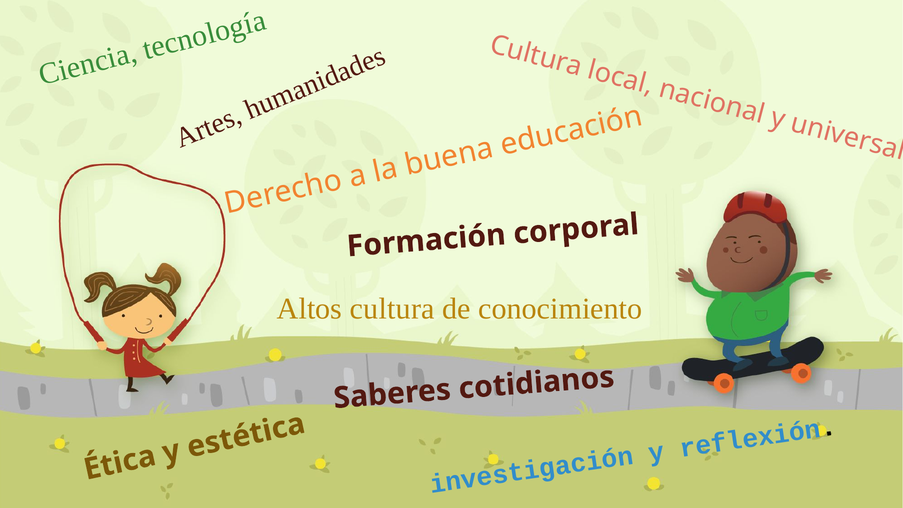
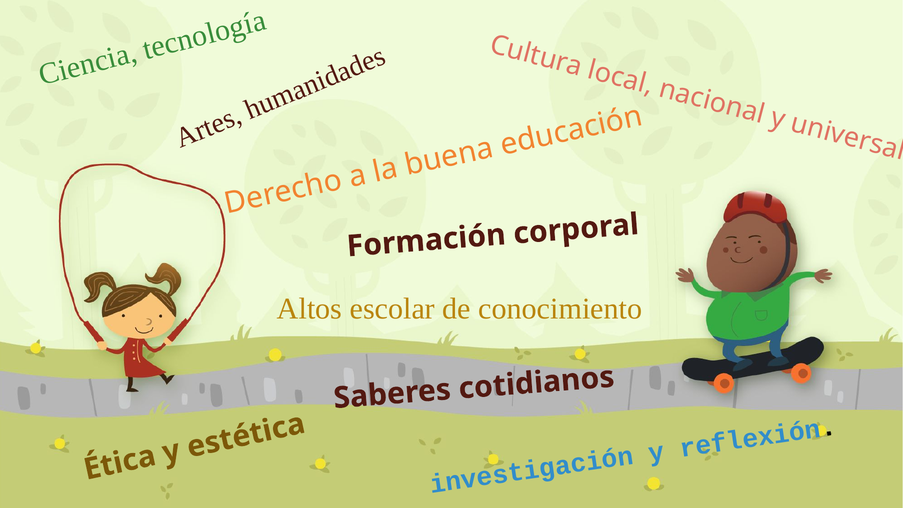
cultura: cultura -> escolar (392, 309)
